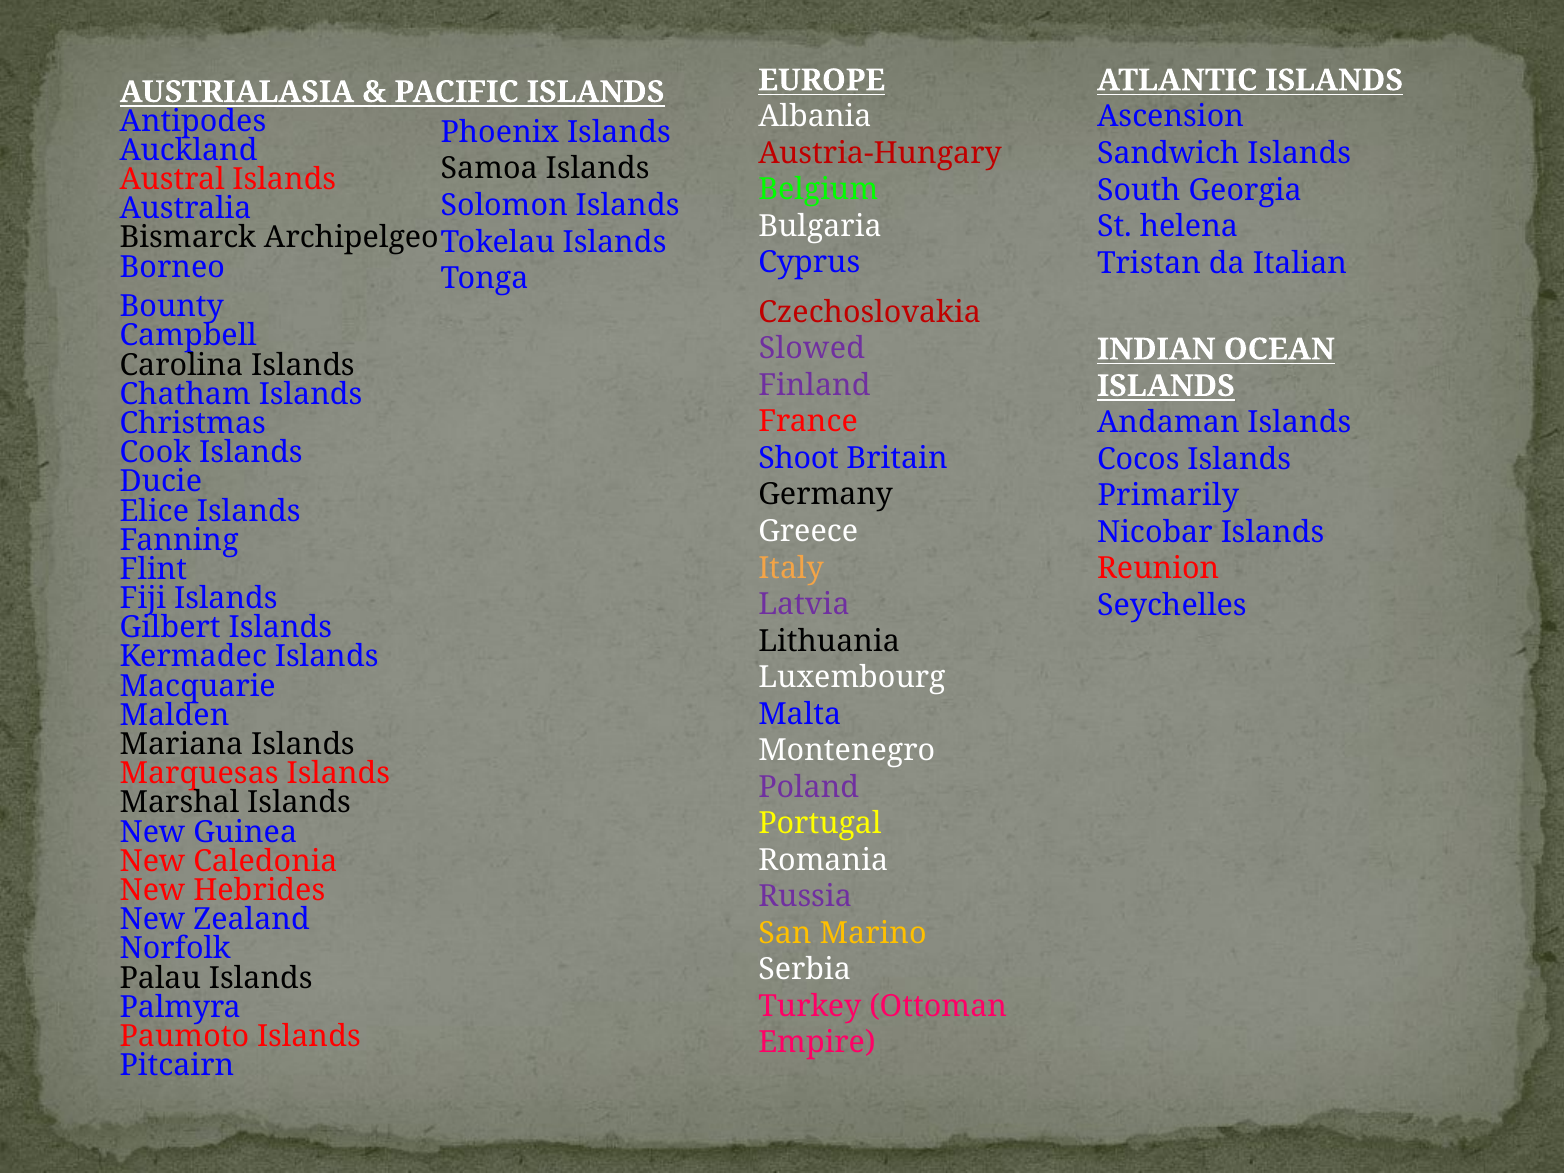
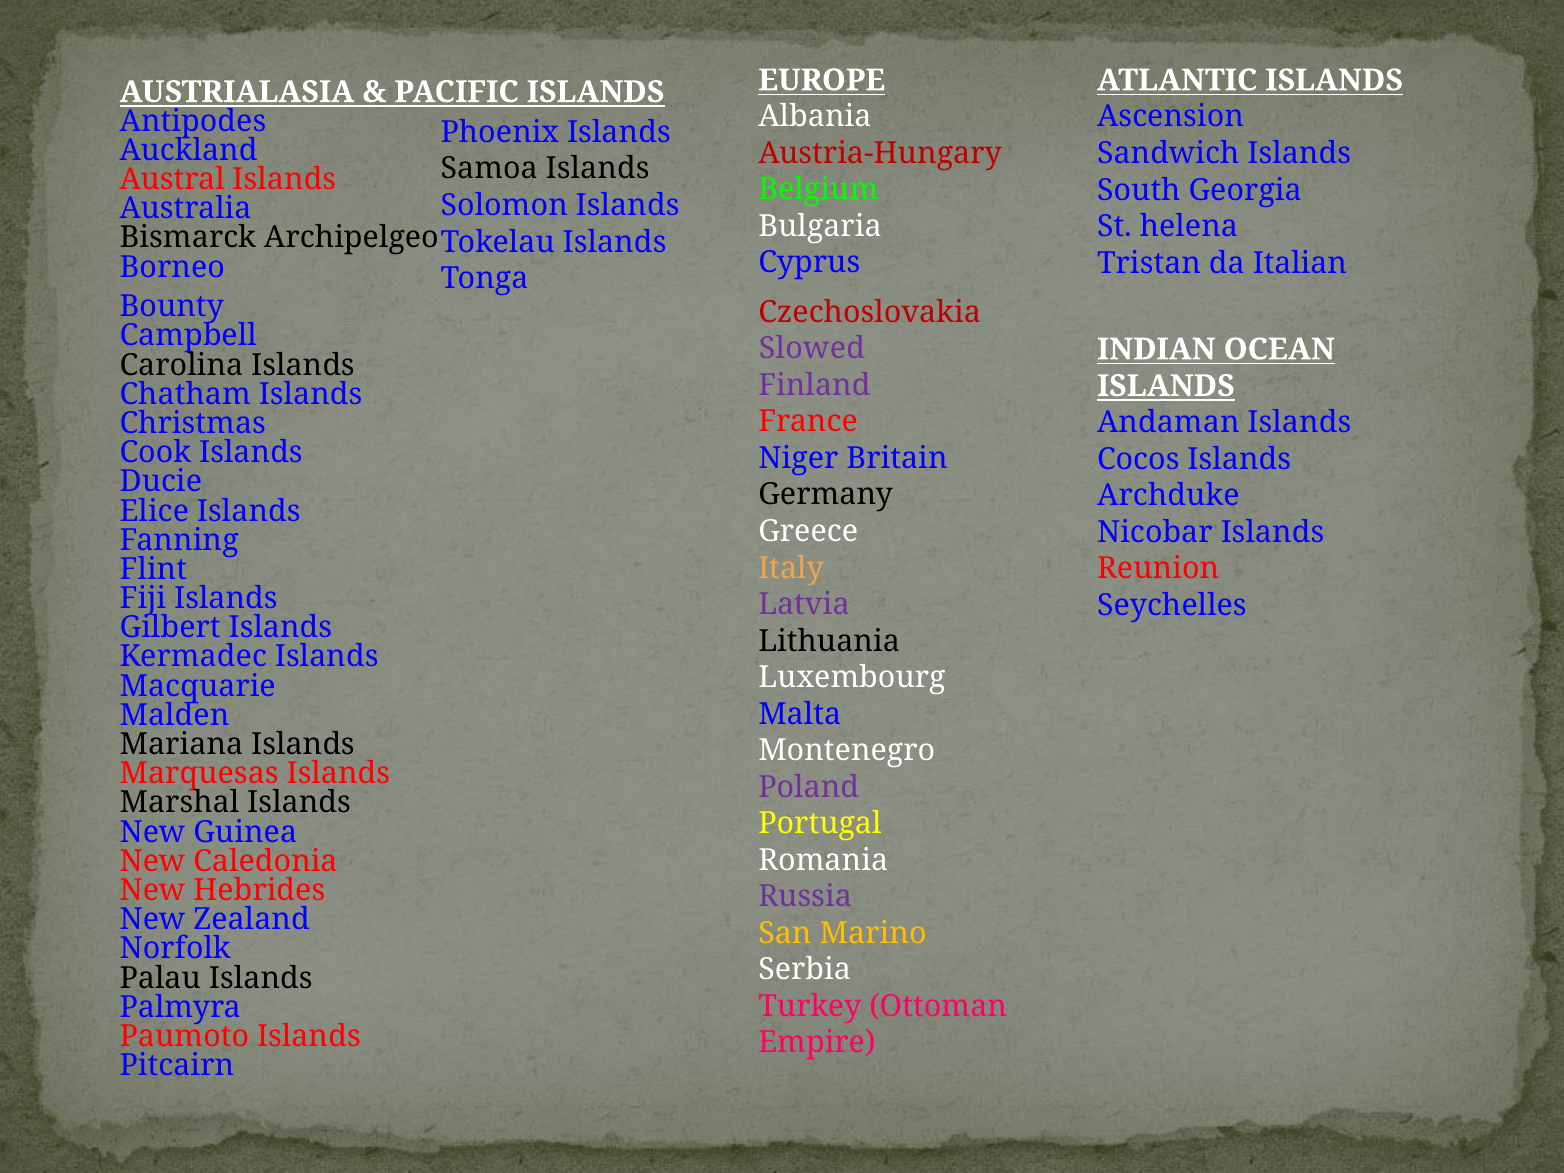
Shoot: Shoot -> Niger (798, 458)
Primarily: Primarily -> Archduke (1168, 496)
